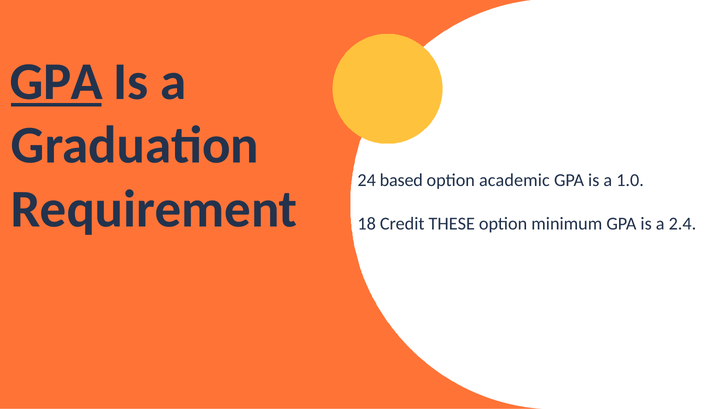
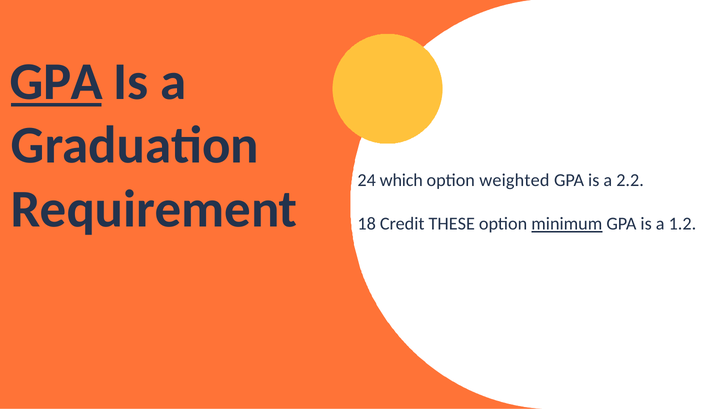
based: based -> which (401, 180)
academic: academic -> weighted (514, 180)
1.0: 1.0 -> 2.2 (630, 180)
minimum underline: none -> present (567, 224)
2.4: 2.4 -> 1.2 (682, 224)
